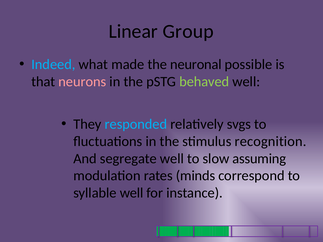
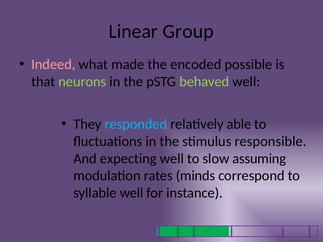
Indeed colour: light blue -> pink (53, 65)
neuronal: neuronal -> encoded (196, 65)
neurons colour: pink -> light green (82, 82)
svgs: svgs -> able (239, 124)
recognition: recognition -> responsible (271, 141)
segregate: segregate -> expecting (128, 159)
